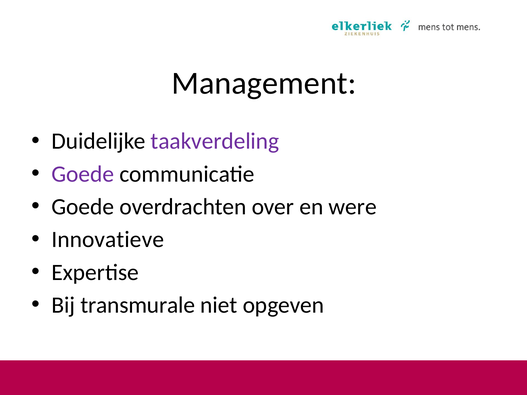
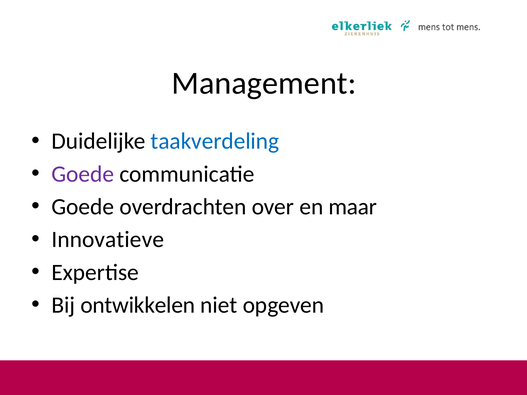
taakverdeling colour: purple -> blue (215, 141)
were: were -> maar (353, 207)
transmurale: transmurale -> ontwikkelen (138, 305)
